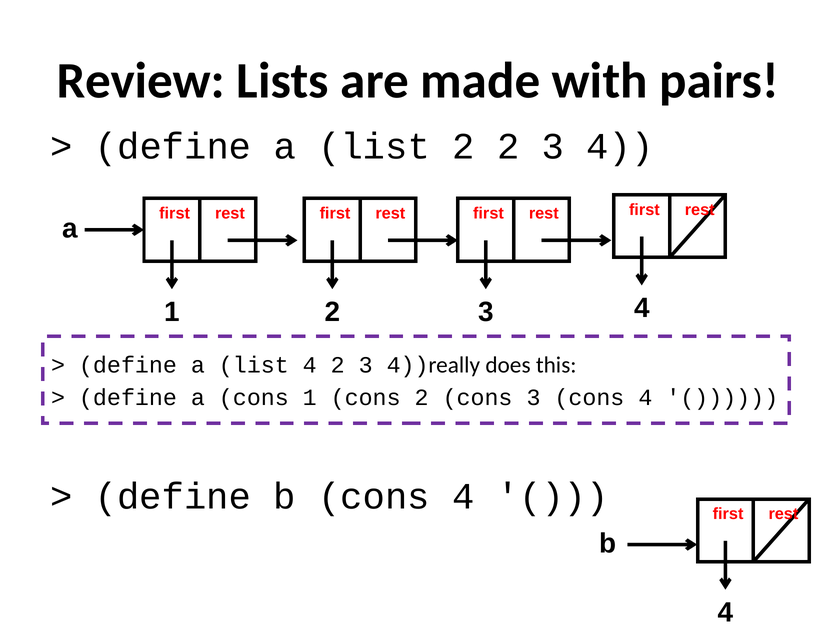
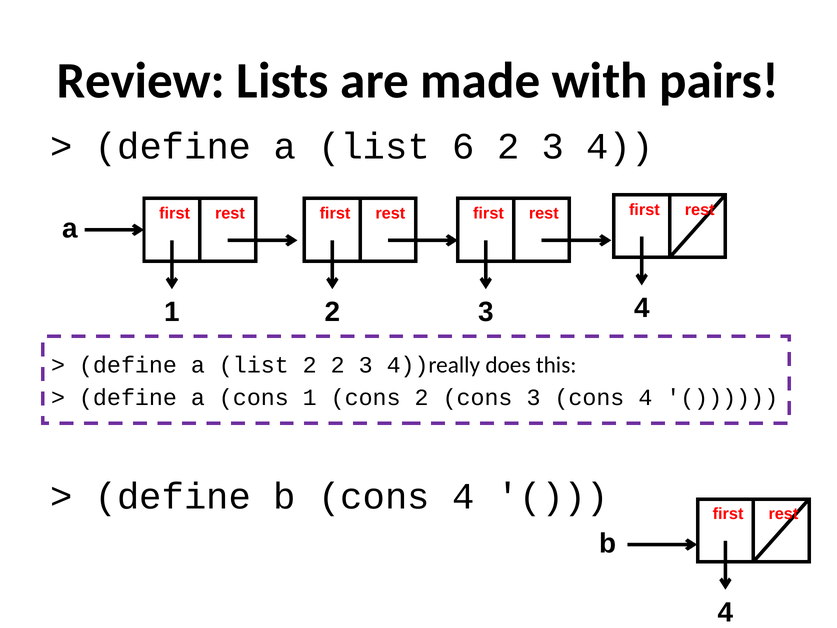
list 2: 2 -> 6 (464, 146)
list 4: 4 -> 2 (310, 365)
